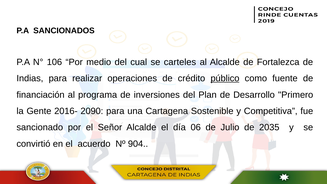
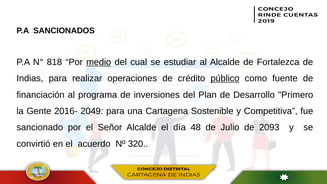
106: 106 -> 818 (54, 62)
medio underline: none -> present (99, 62)
carteles: carteles -> estudiar (180, 62)
2090: 2090 -> 2049 (92, 111)
06: 06 -> 48 (196, 127)
2035: 2035 -> 2093 (269, 127)
904: 904 -> 320 (138, 144)
